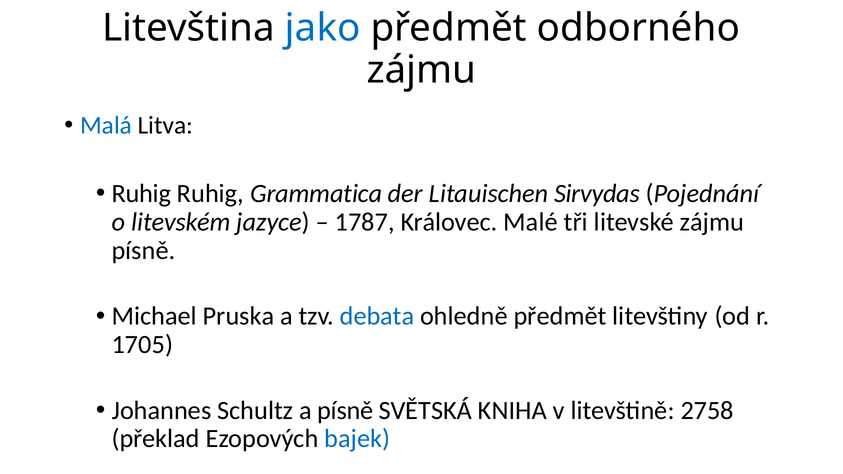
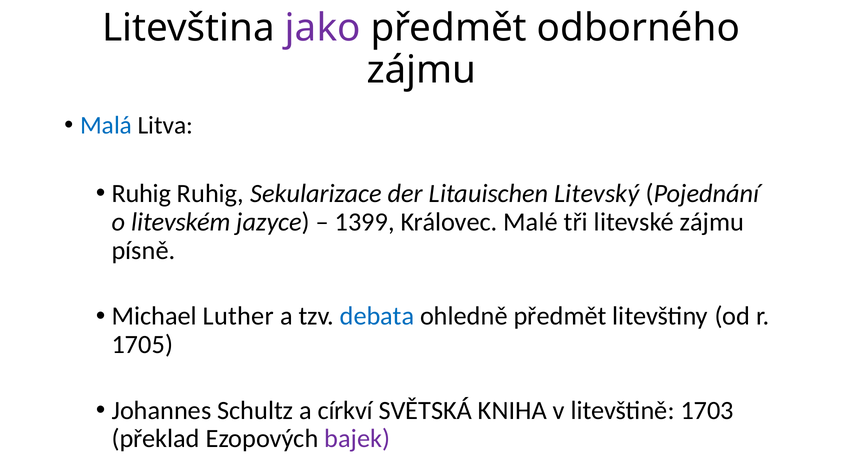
jako colour: blue -> purple (323, 28)
Grammatica: Grammatica -> Sekularizace (316, 194)
Sirvydas: Sirvydas -> Litevský (597, 194)
1787: 1787 -> 1399 (365, 222)
Pruska: Pruska -> Luther (238, 316)
a písně: písně -> církví (345, 411)
2758: 2758 -> 1703 (707, 411)
bajek colour: blue -> purple (357, 439)
